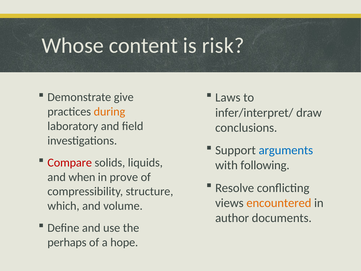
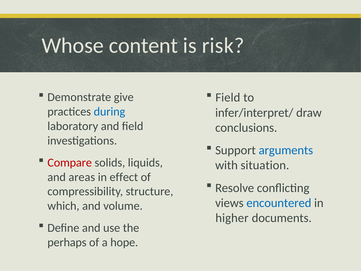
Laws: Laws -> Field (228, 97)
during colour: orange -> blue (109, 112)
following: following -> situation (265, 165)
when: when -> areas (82, 177)
prove: prove -> effect (124, 177)
encountered colour: orange -> blue (279, 203)
author: author -> higher (232, 218)
